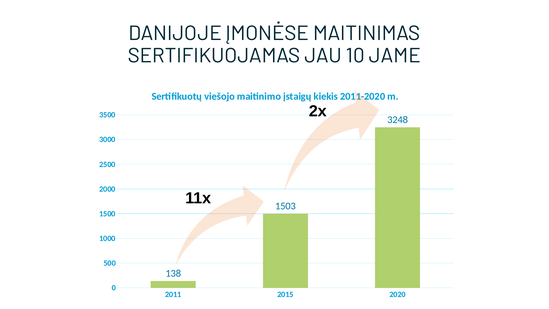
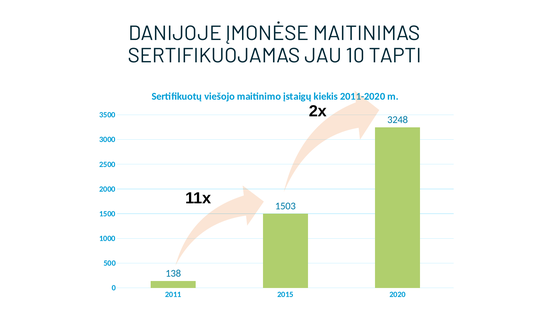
JAME: JAME -> TAPTI (395, 56)
